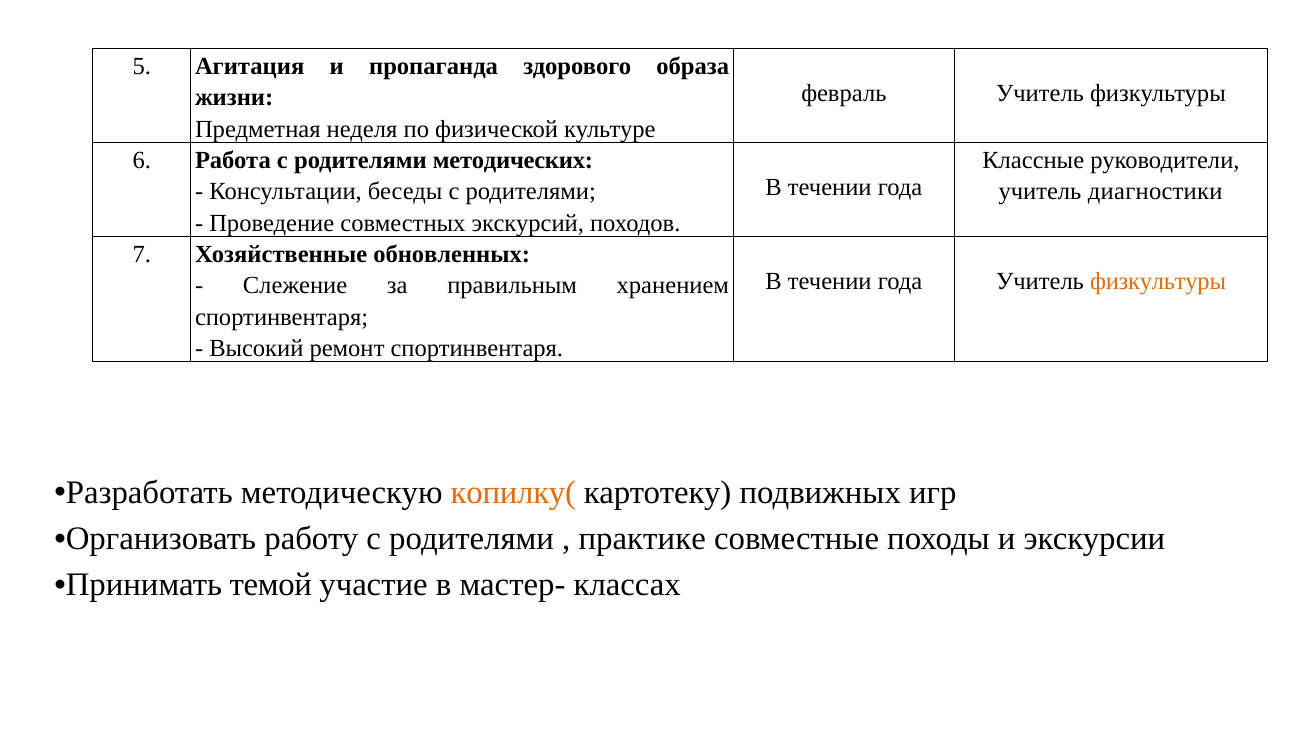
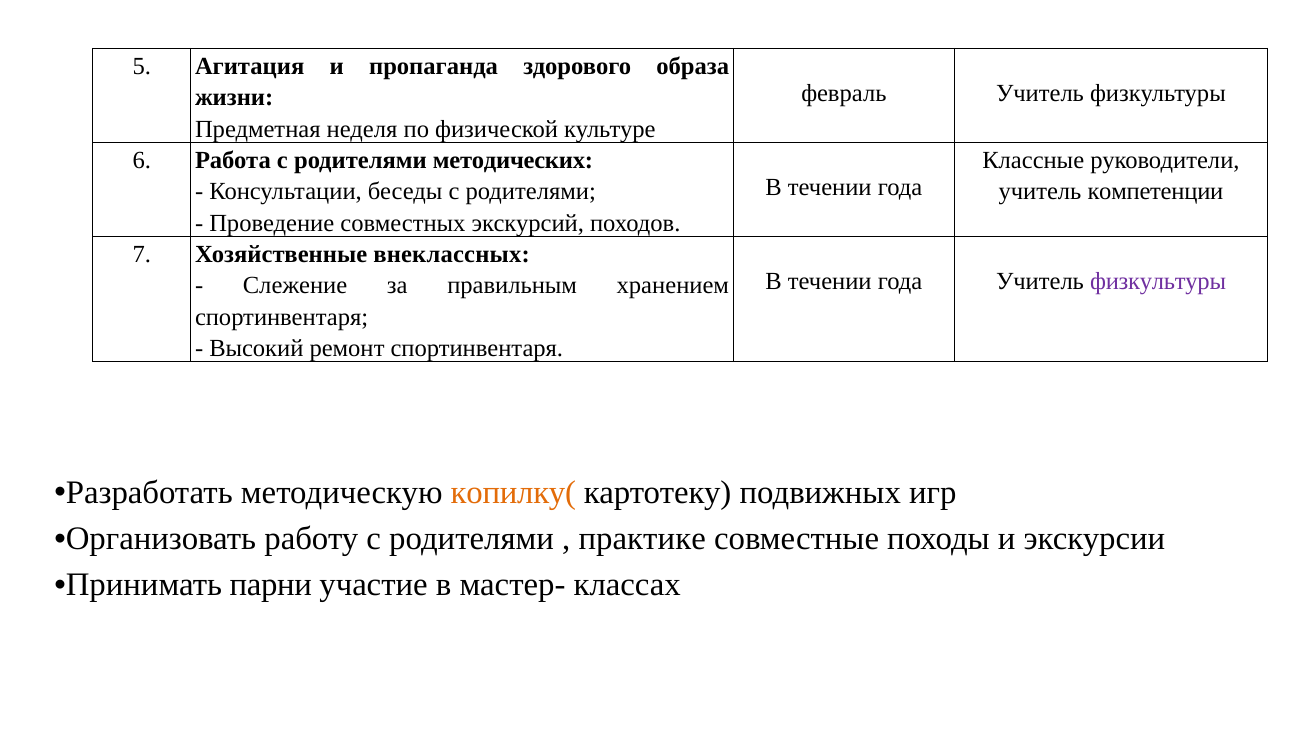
диагностики: диагностики -> компетенции (1155, 192)
обновленных: обновленных -> внеклассных (452, 254)
физкультуры colour: orange -> purple (1158, 282)
темой: темой -> парни (271, 585)
